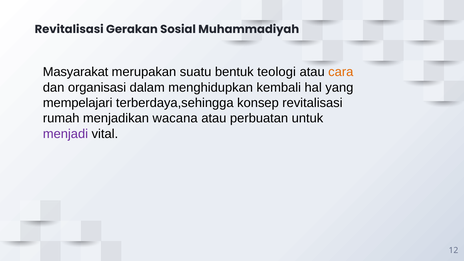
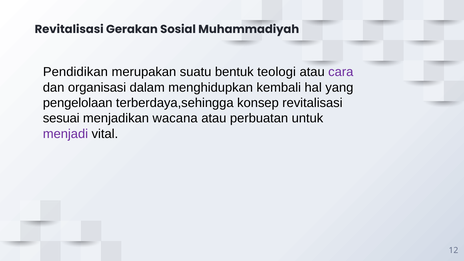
Masyarakat: Masyarakat -> Pendidikan (75, 72)
cara colour: orange -> purple (341, 72)
mempelajari: mempelajari -> pengelolaan (78, 103)
rumah: rumah -> sesuai (61, 118)
